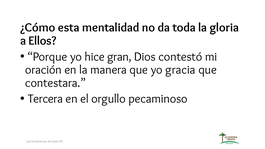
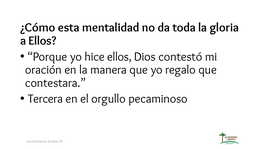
hice gran: gran -> ellos (119, 57)
gracia: gracia -> regalo (180, 70)
